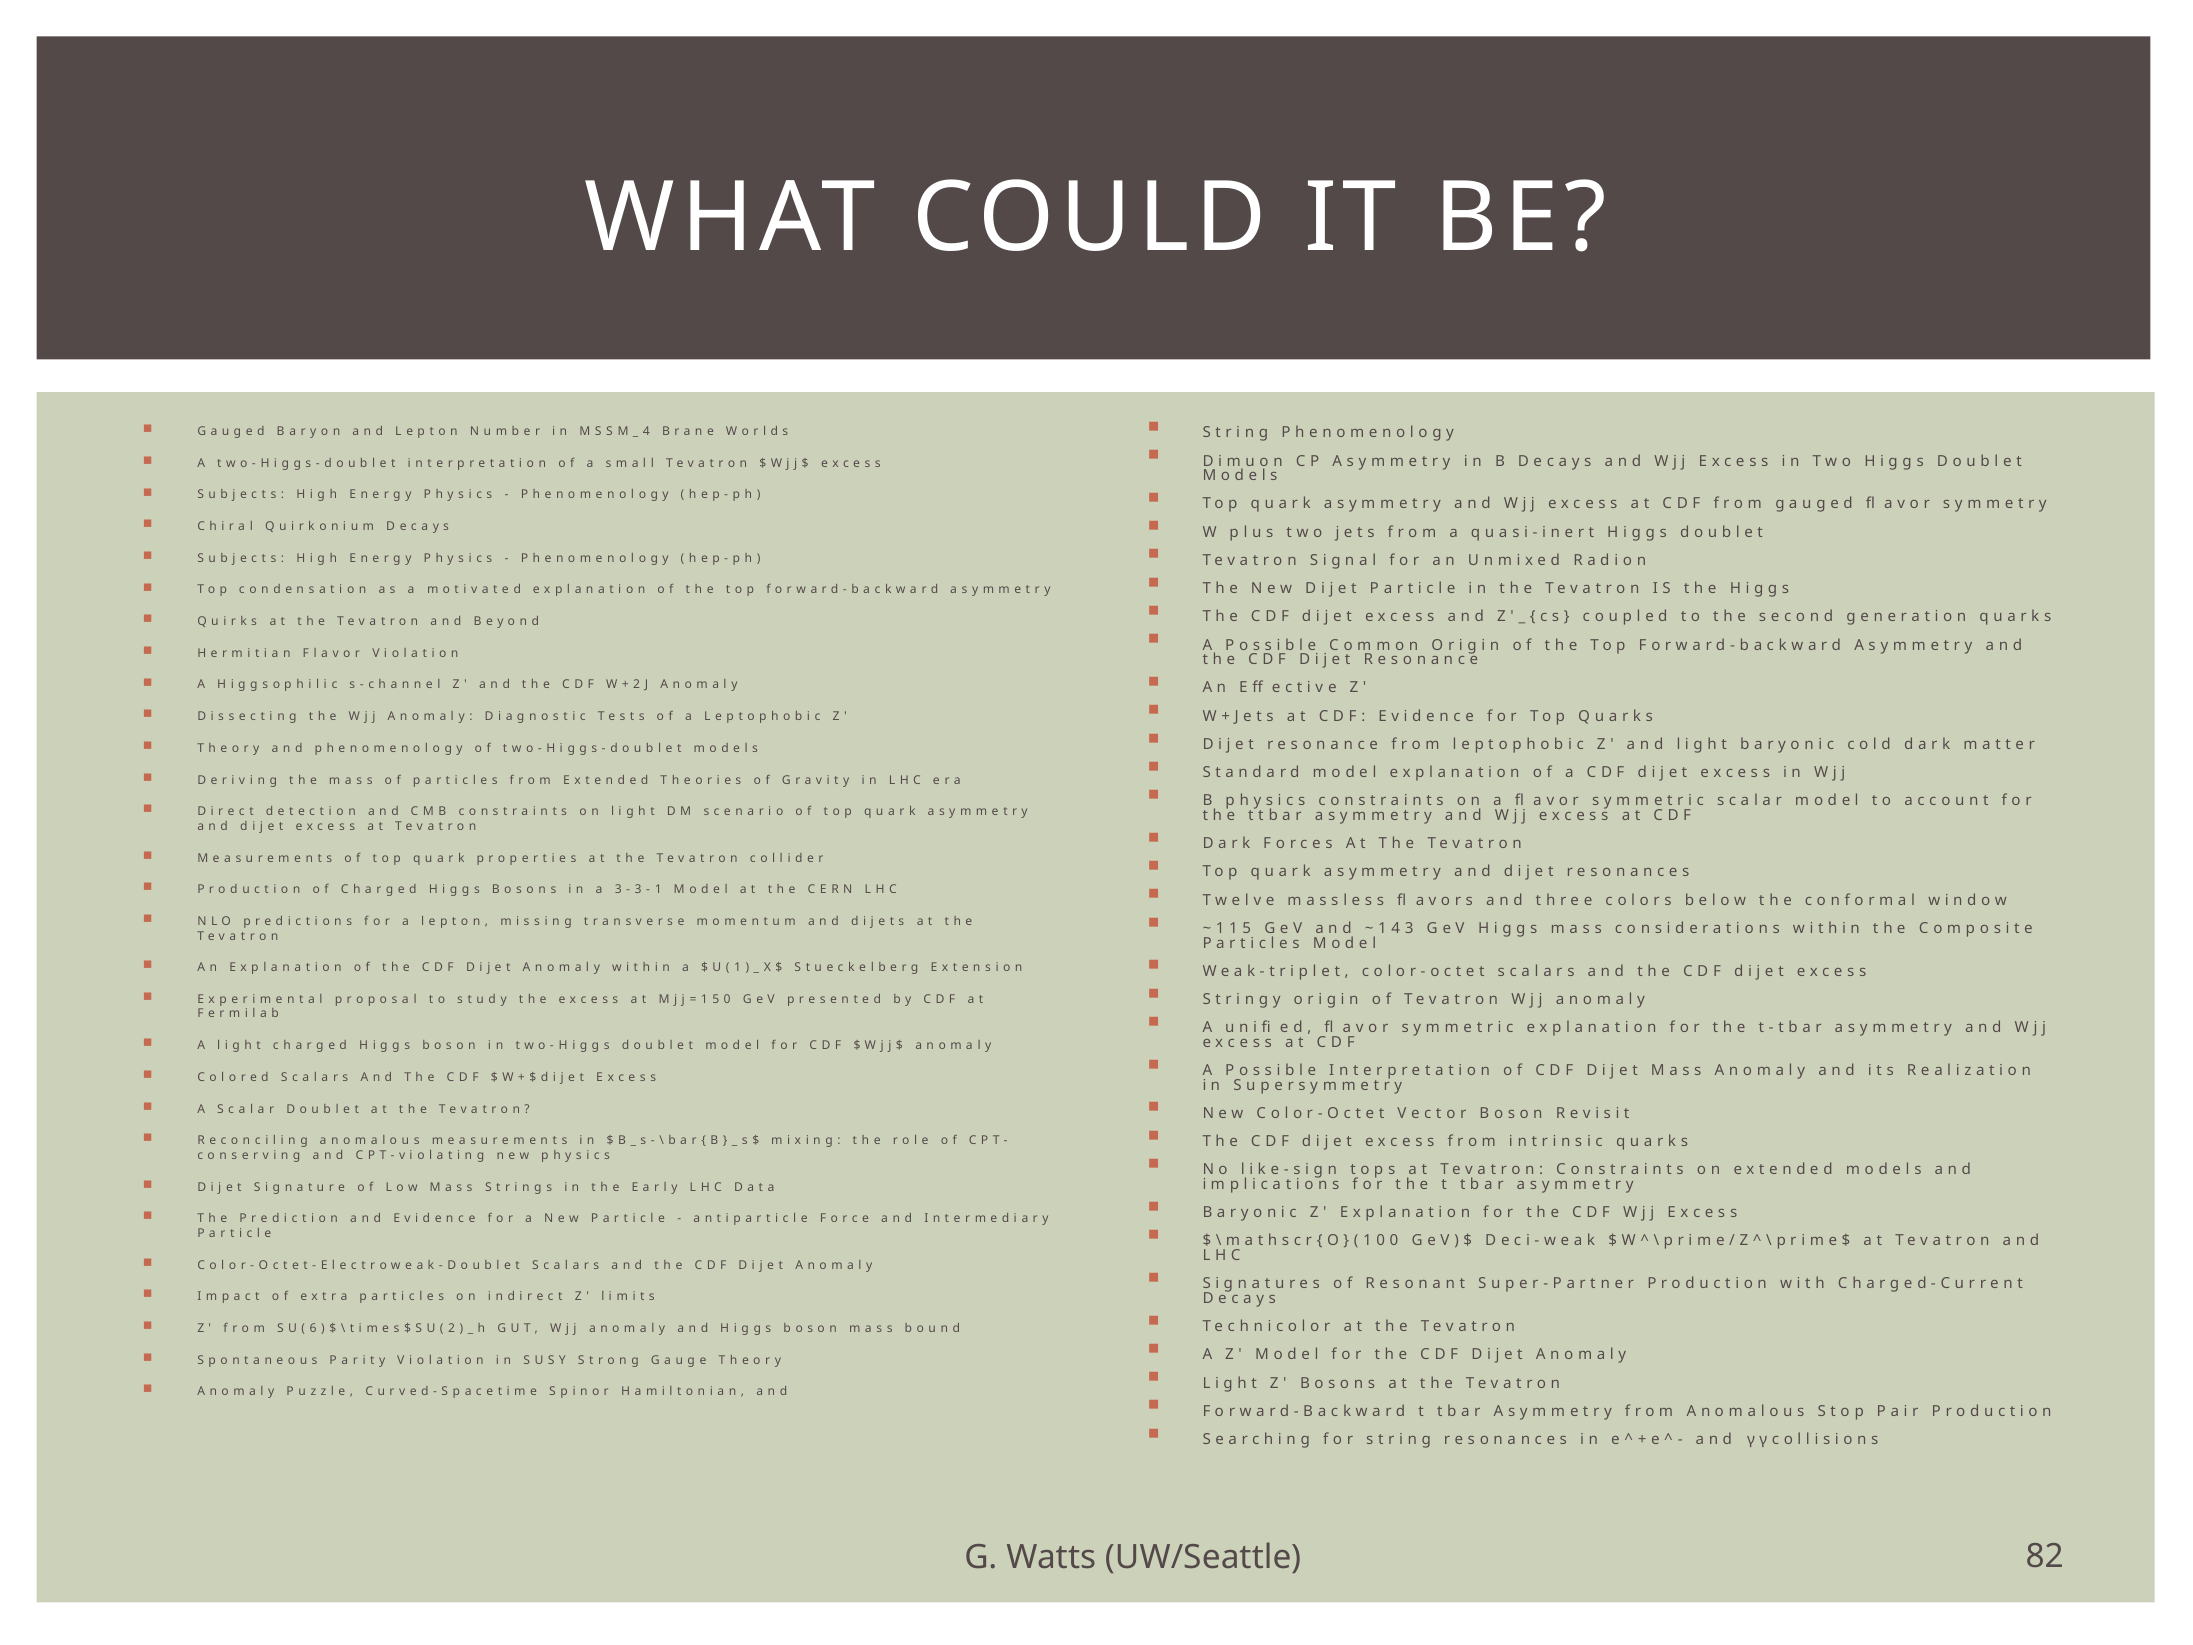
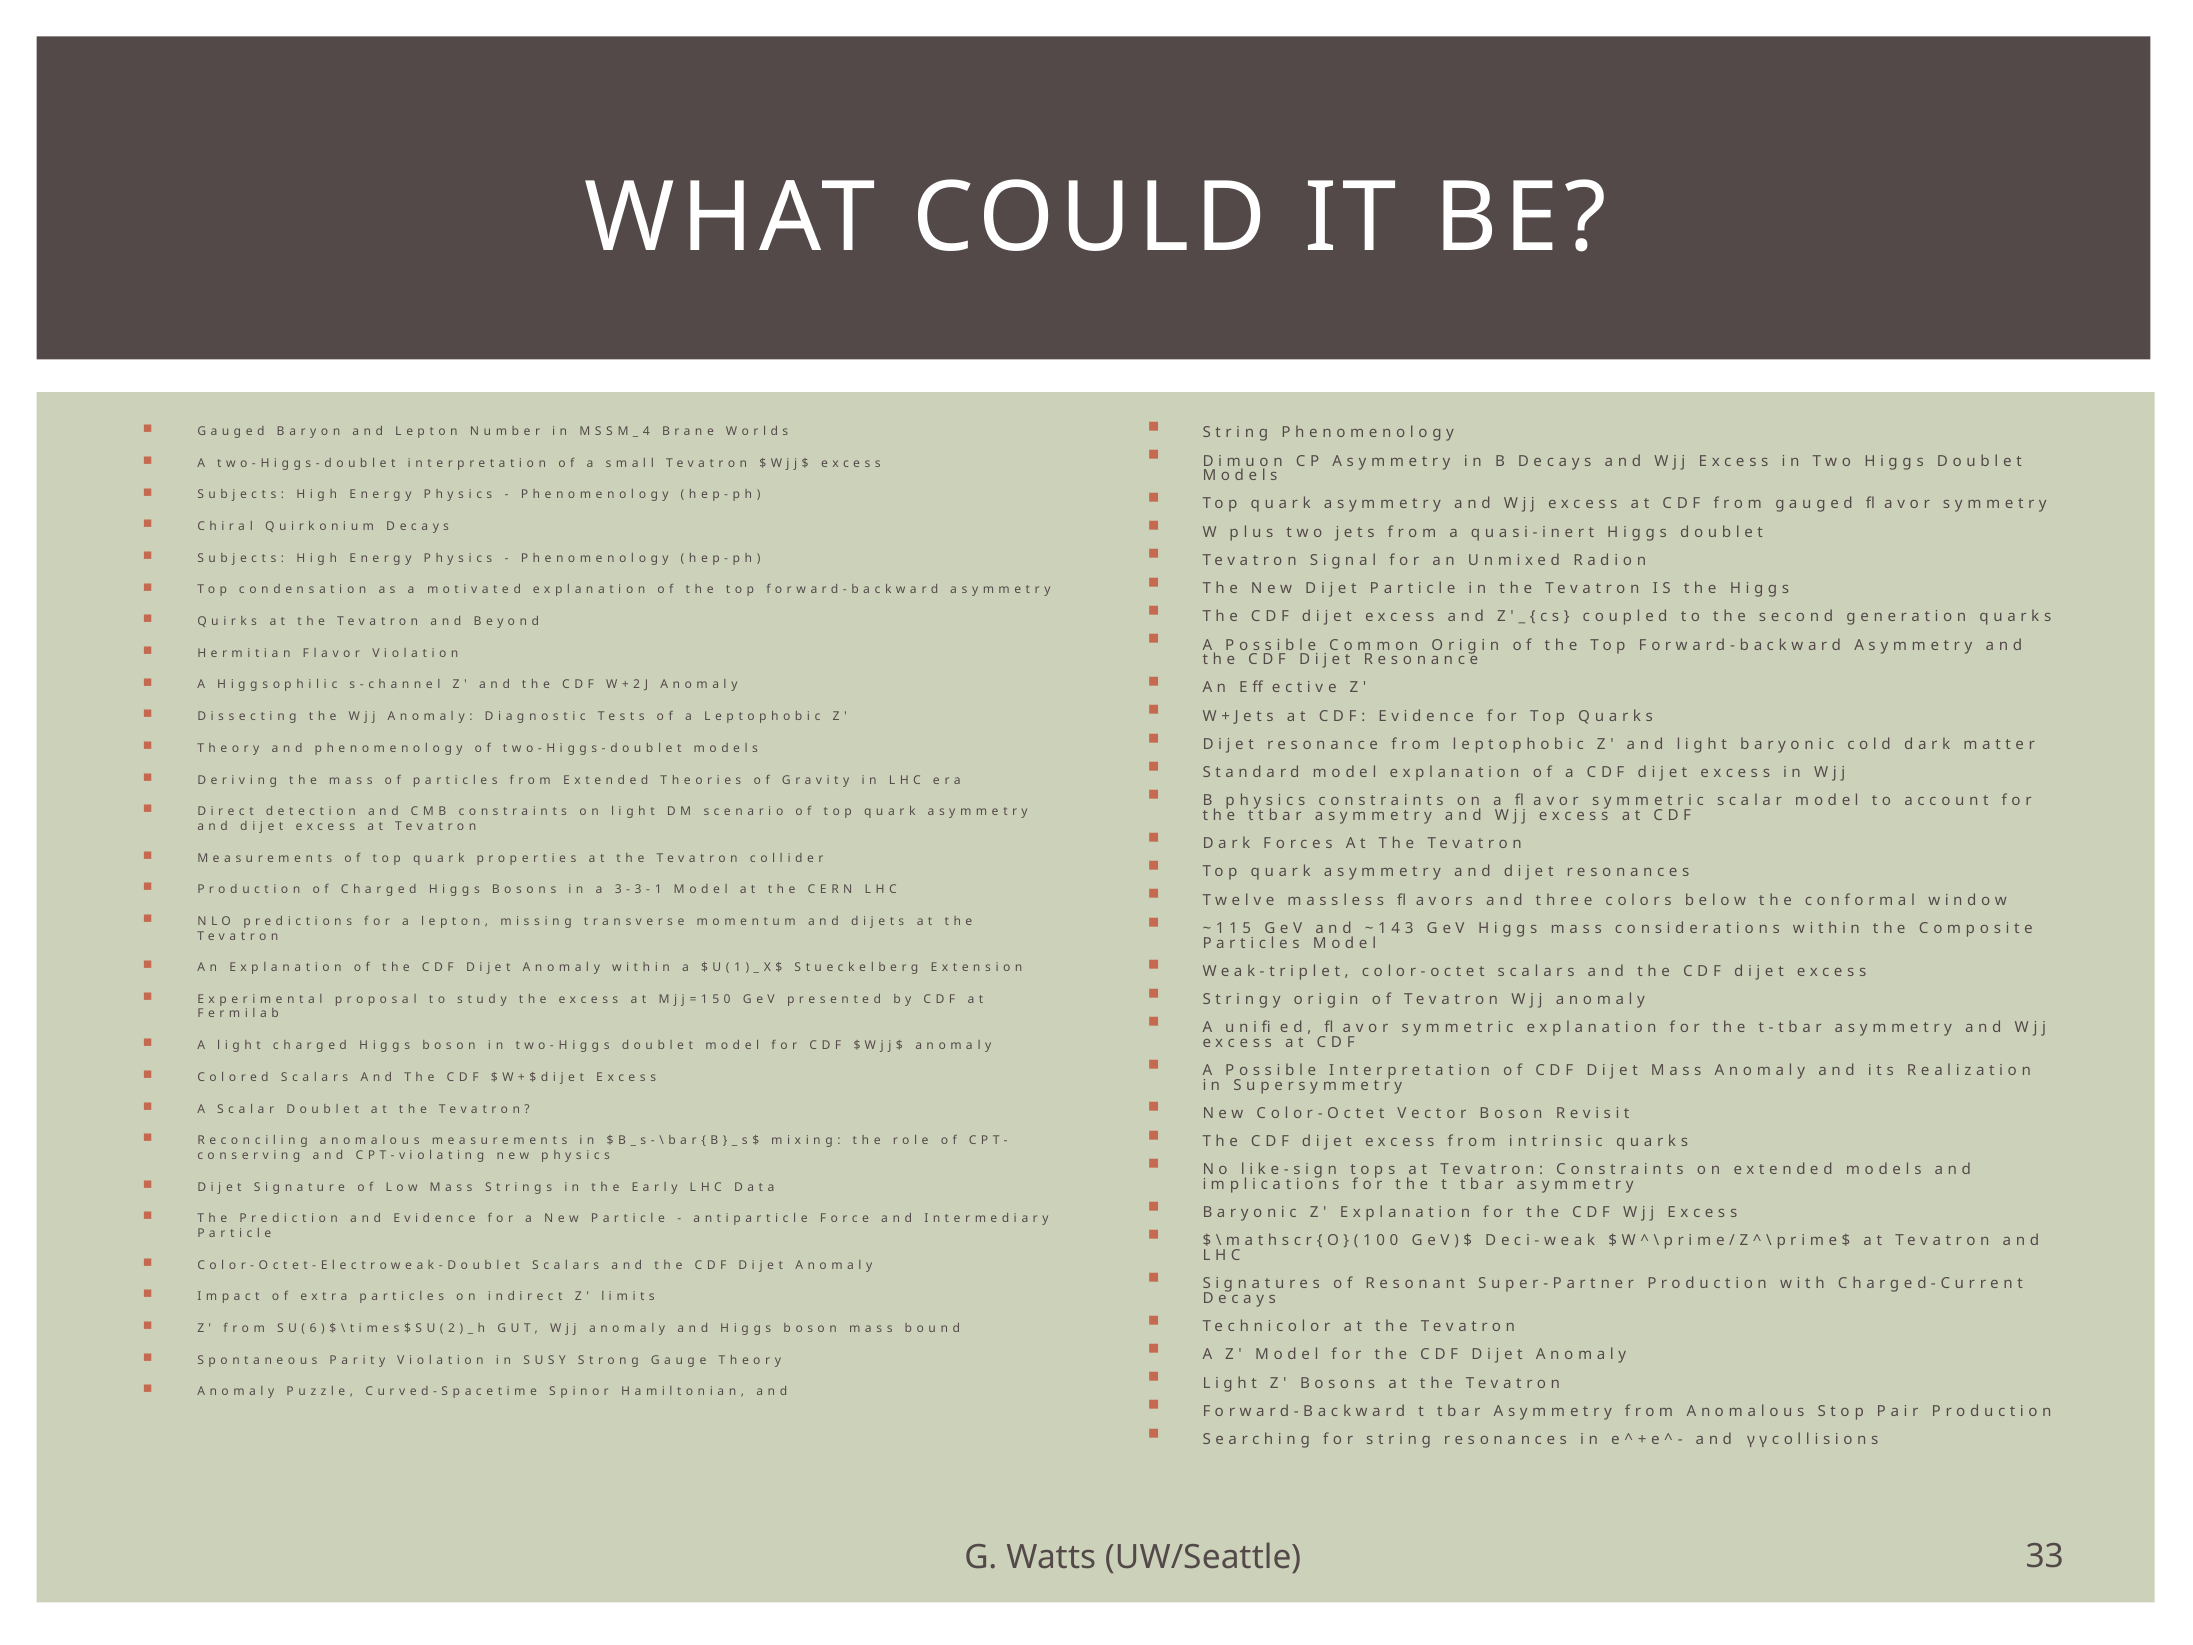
82: 82 -> 33 (2045, 1557)
